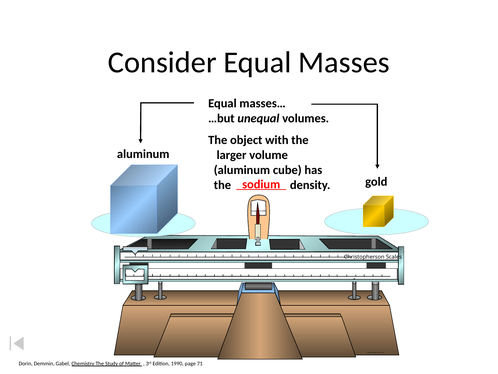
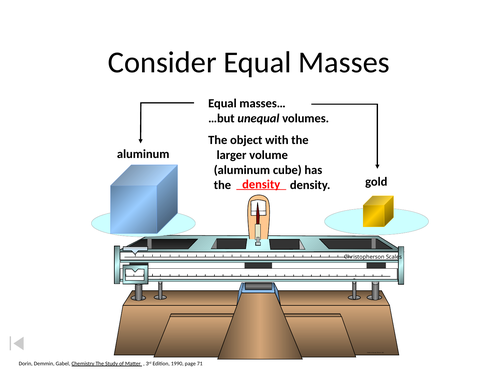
sodium: sodium -> density (261, 184)
